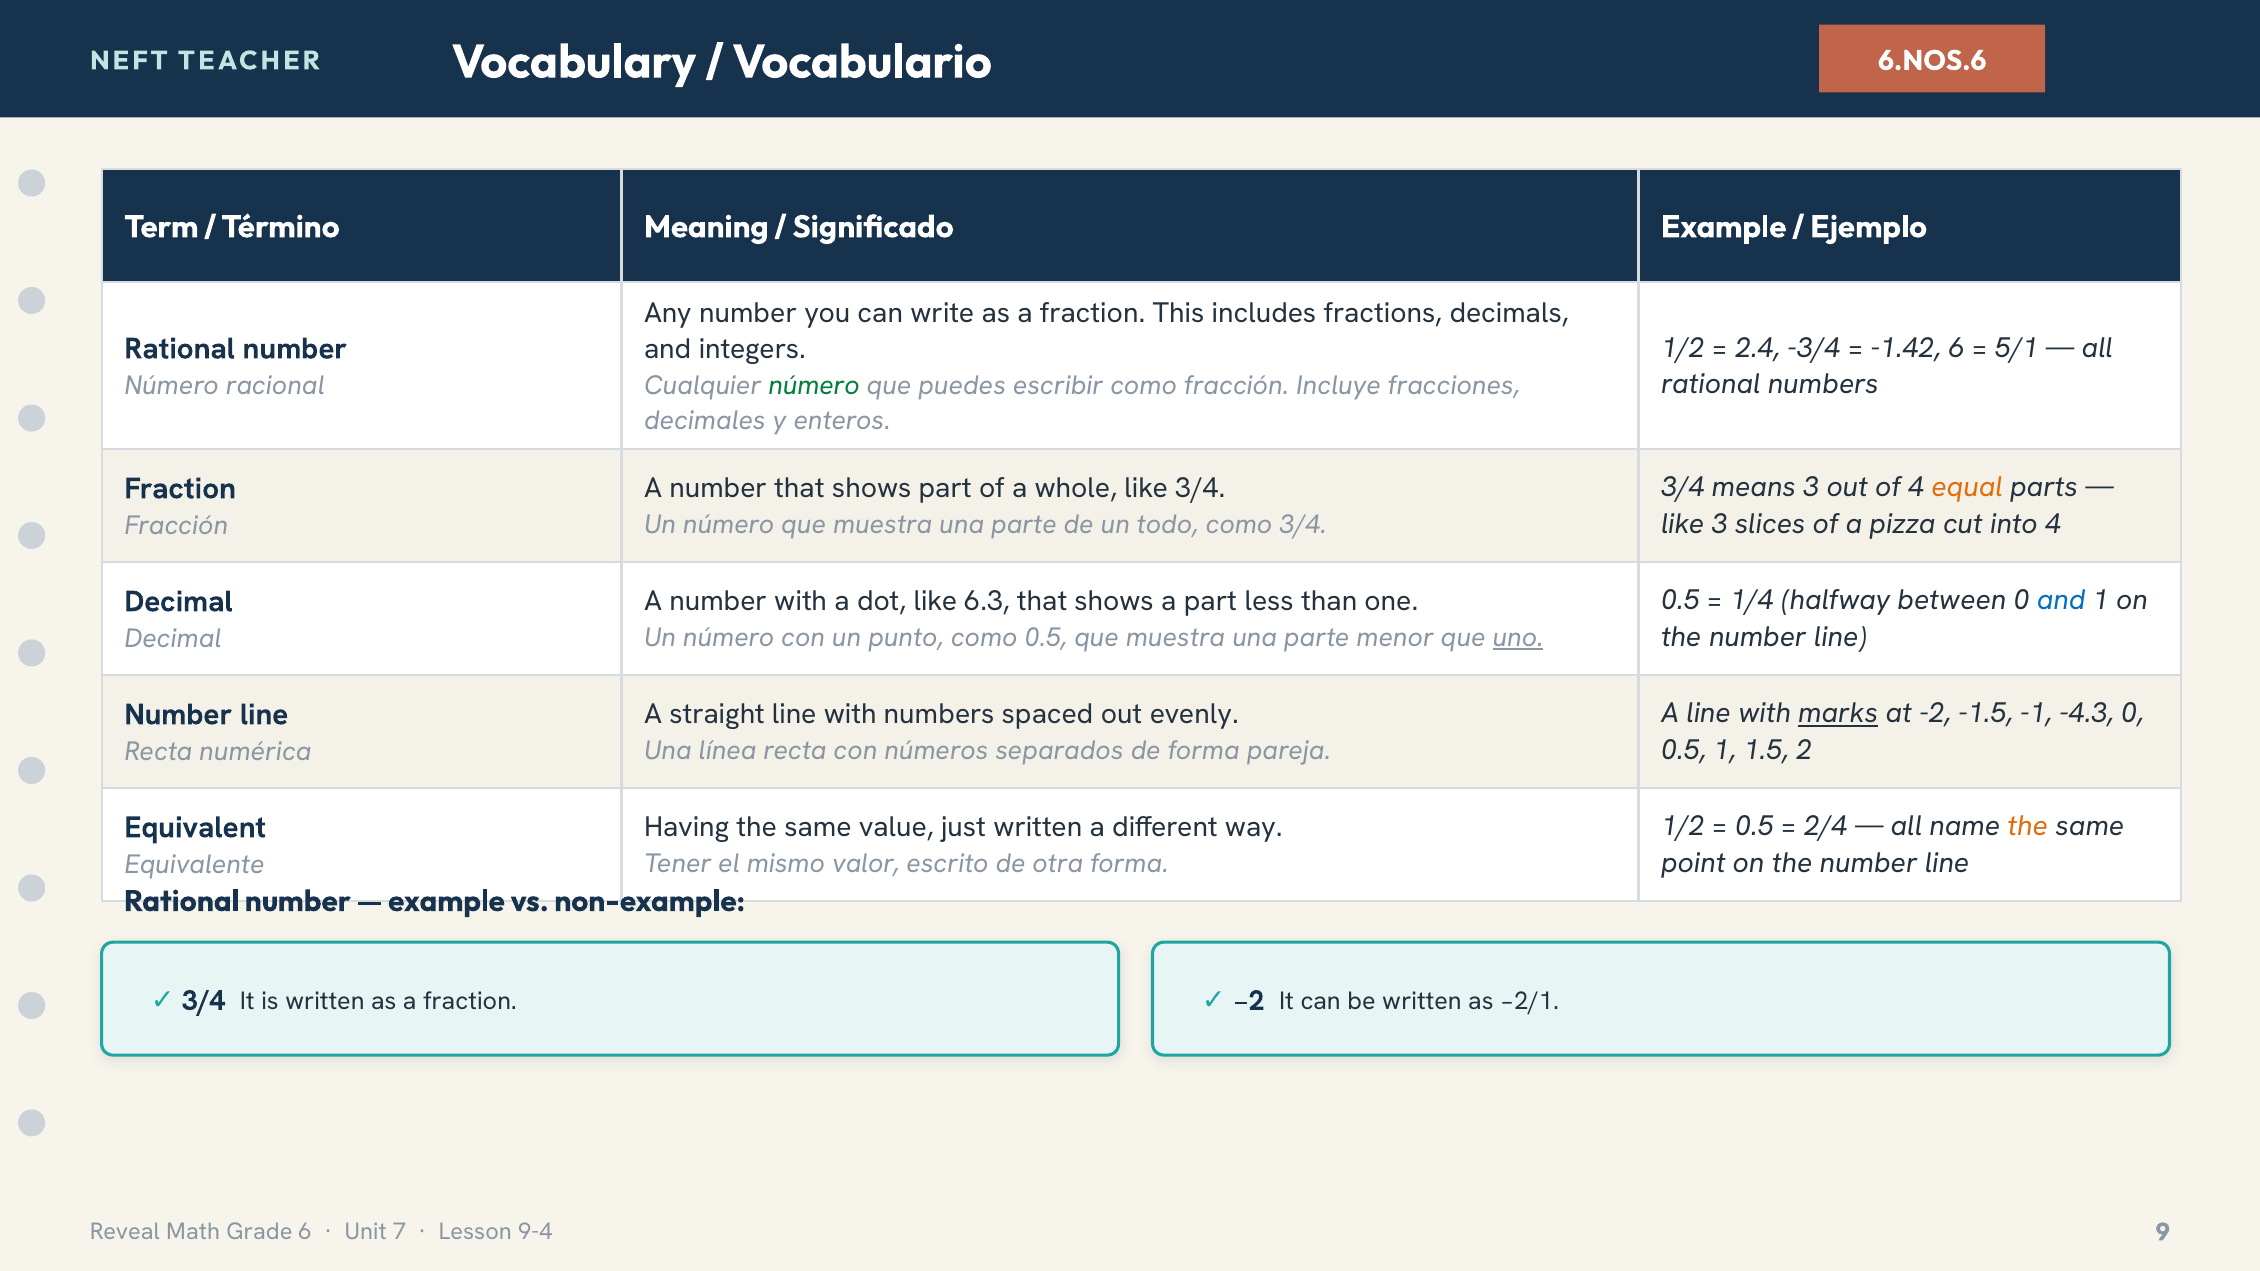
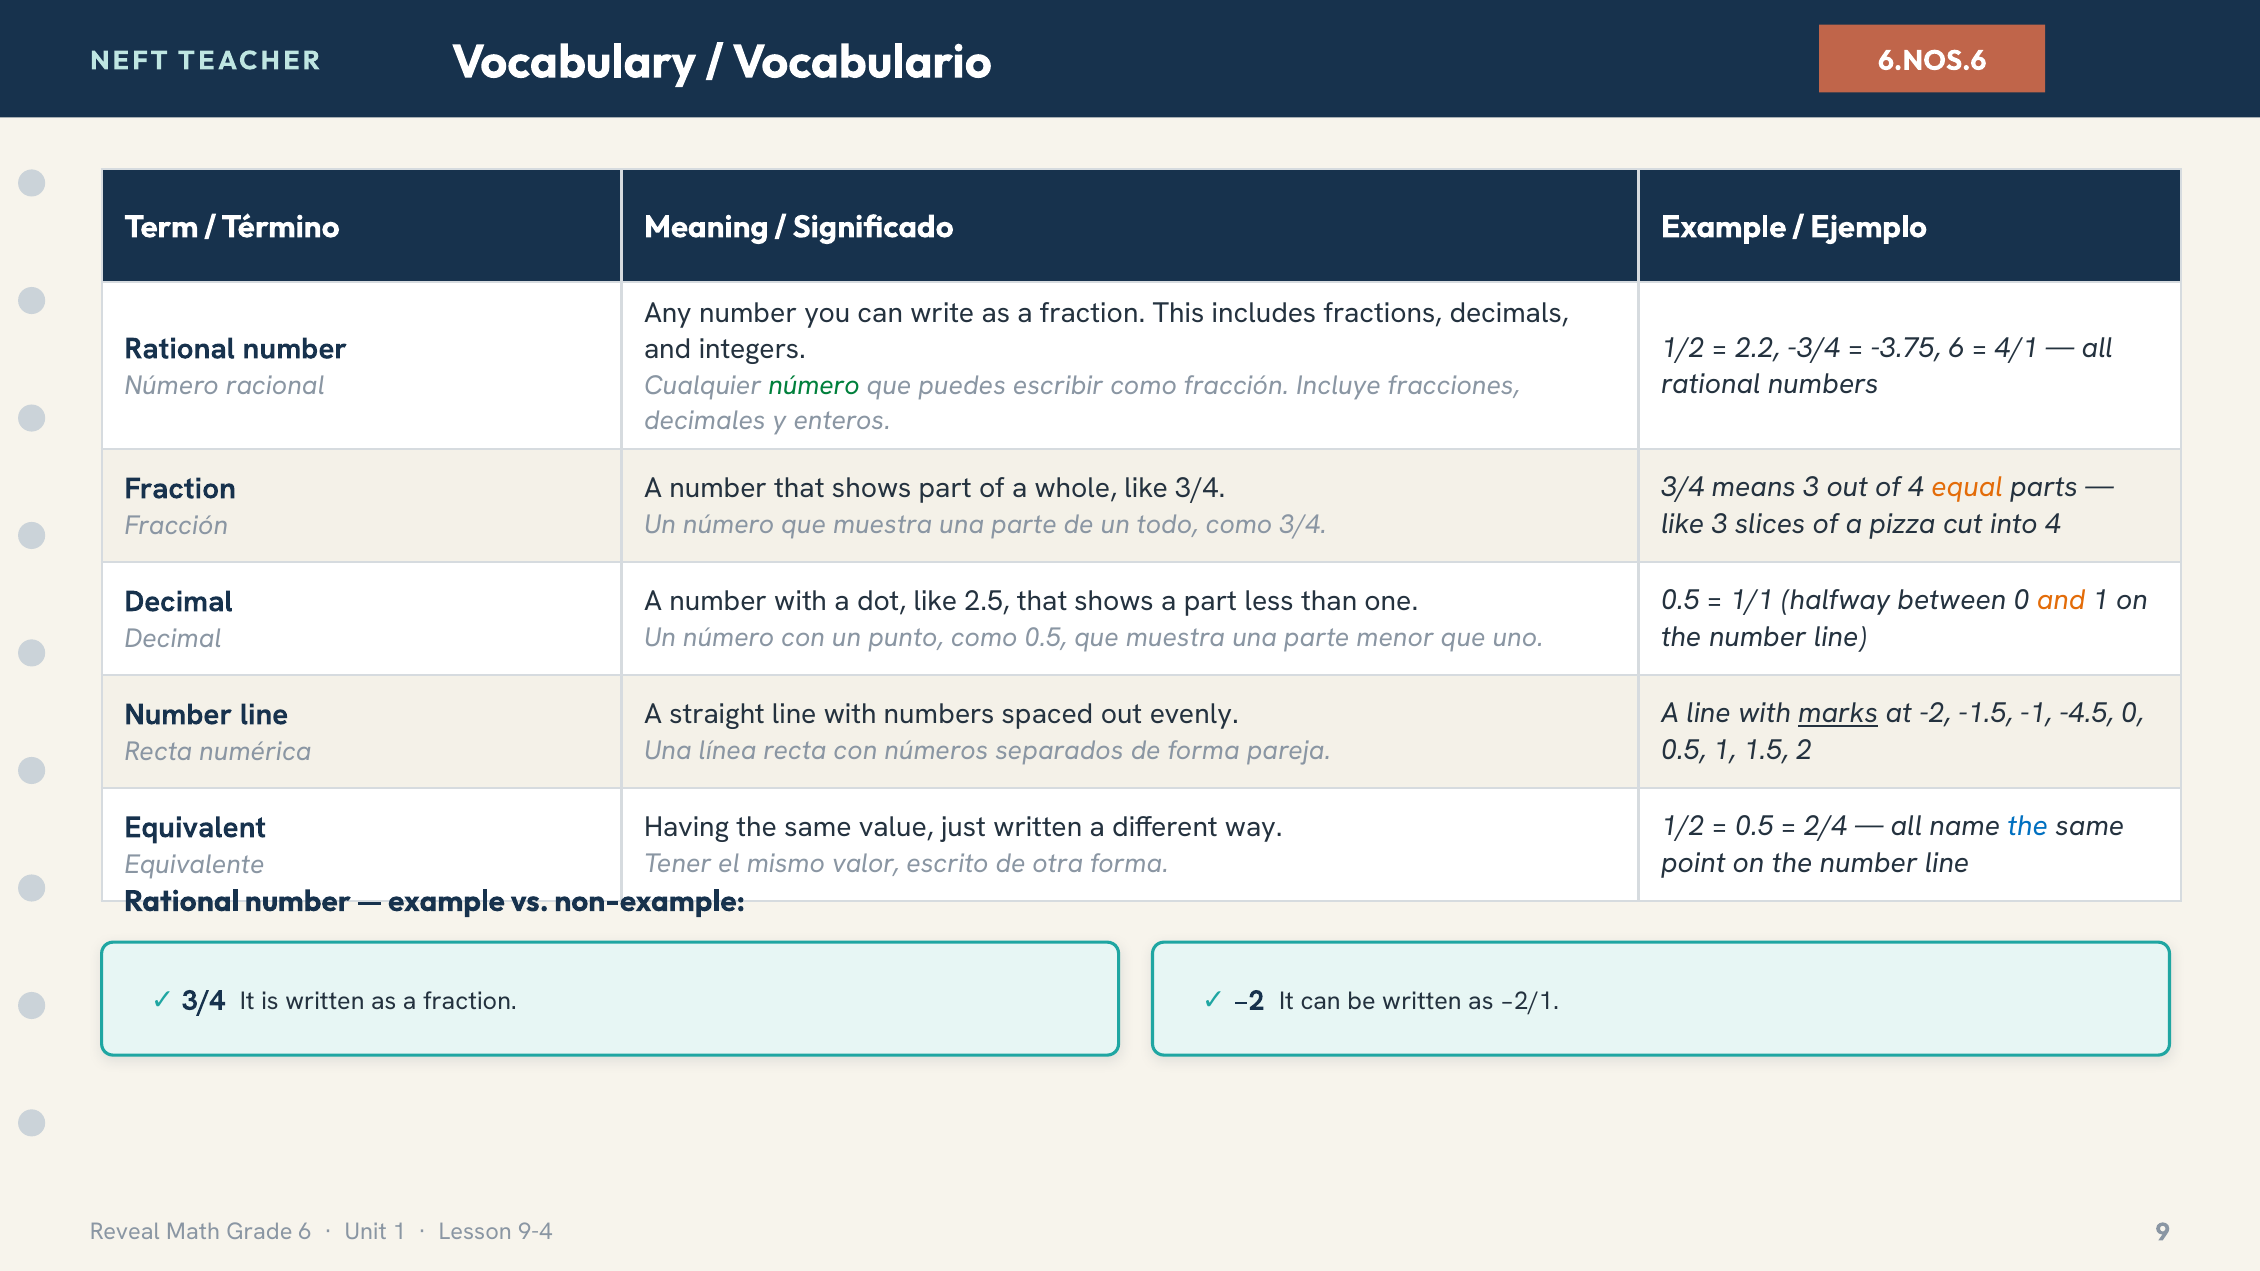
2.4: 2.4 -> 2.2 (1758, 348)
-1.42: -1.42 -> -3.75 (1906, 348)
5/1: 5/1 -> 4/1 (2017, 348)
1/4: 1/4 -> 1/1 (1752, 601)
and colour: blue -> orange (2061, 601)
6.3: 6.3 -> 2.5 (987, 602)
uno underline: present -> none (1518, 638)
-4.3: -4.3 -> -4.5 (2087, 714)
the colour: orange -> blue (2028, 827)
Unit 7: 7 -> 1 (399, 1232)
